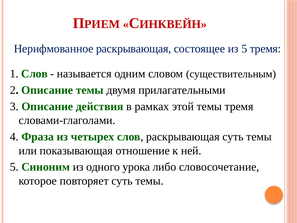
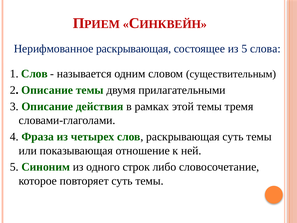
5 тремя: тремя -> слова (265, 49)
урока: урока -> строк (136, 167)
